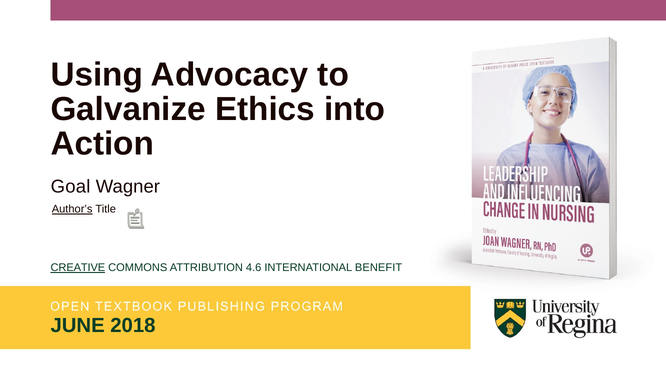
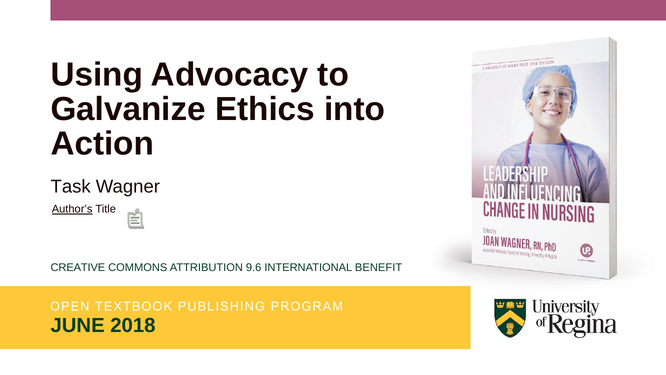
Goal: Goal -> Task (71, 186)
CREATIVE underline: present -> none (78, 267)
4.6: 4.6 -> 9.6 (254, 267)
